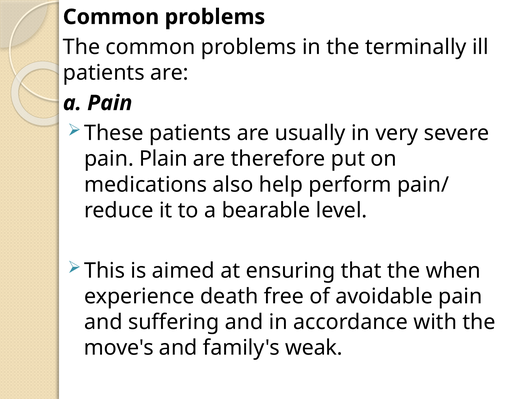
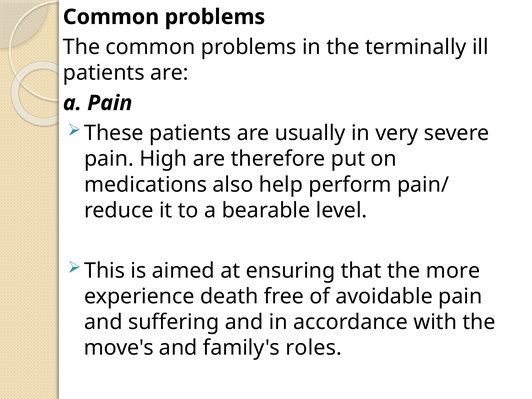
Plain: Plain -> High (163, 159)
when: when -> more (453, 271)
weak: weak -> roles (314, 348)
